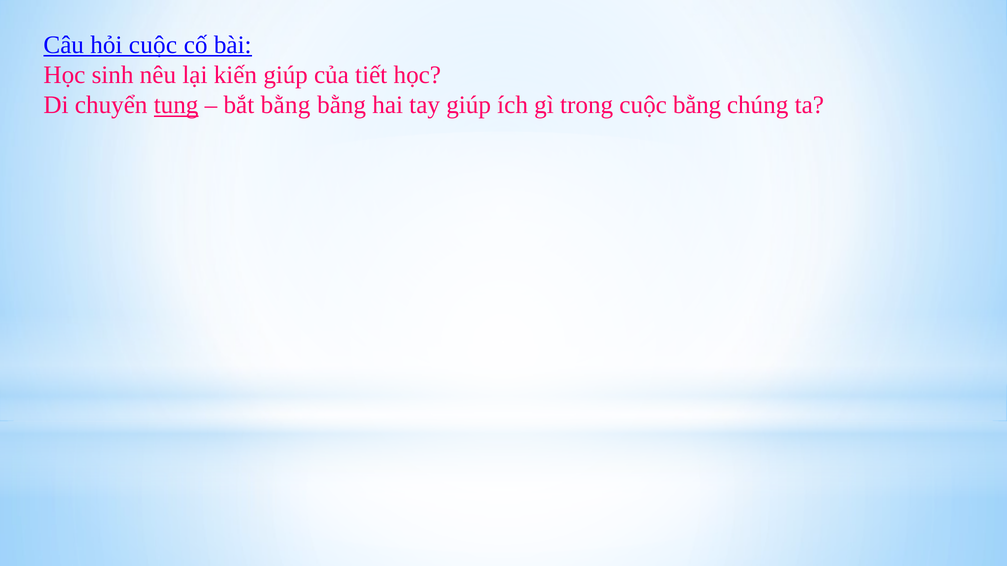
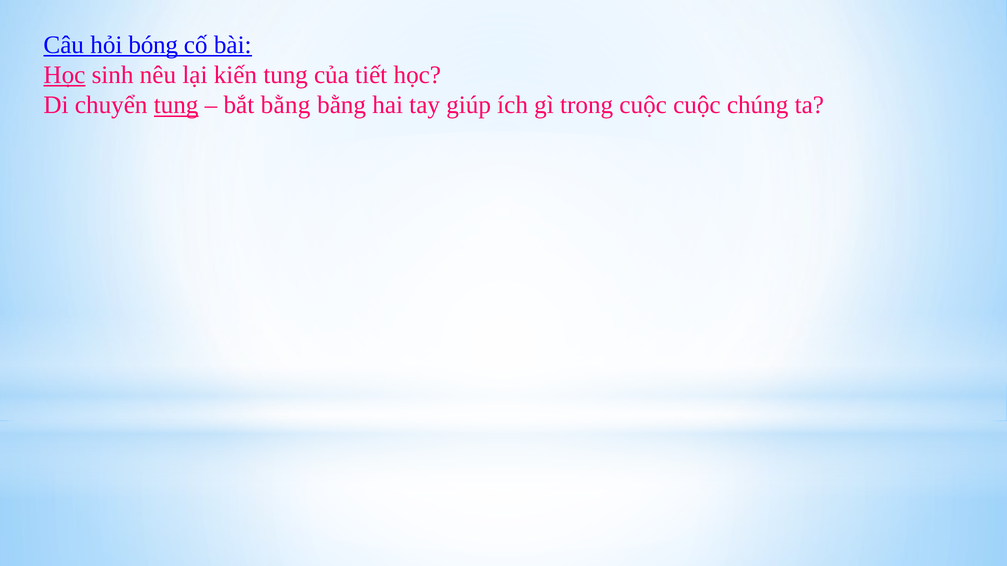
hỏi cuộc: cuộc -> bóng (153, 45)
Học underline: none -> present (64, 75)
kiến giúp: giúp -> tung (286, 75)
cuộc bằng: bằng -> cuộc (697, 105)
